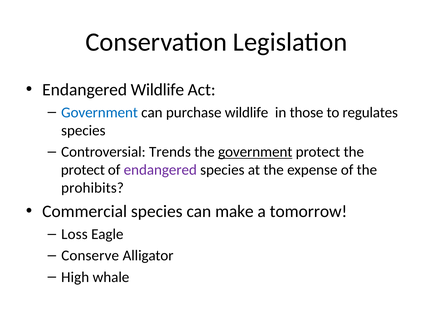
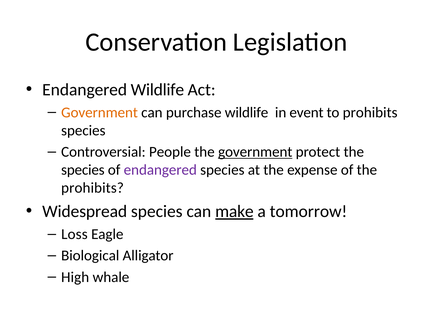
Government colour: blue -> orange (100, 112)
those: those -> event (307, 112)
to regulates: regulates -> prohibits (370, 112)
Trends: Trends -> People (170, 152)
protect: protect -> species (83, 170)
Commercial: Commercial -> Widespread (85, 211)
make underline: none -> present (234, 211)
Conserve: Conserve -> Biological (90, 255)
